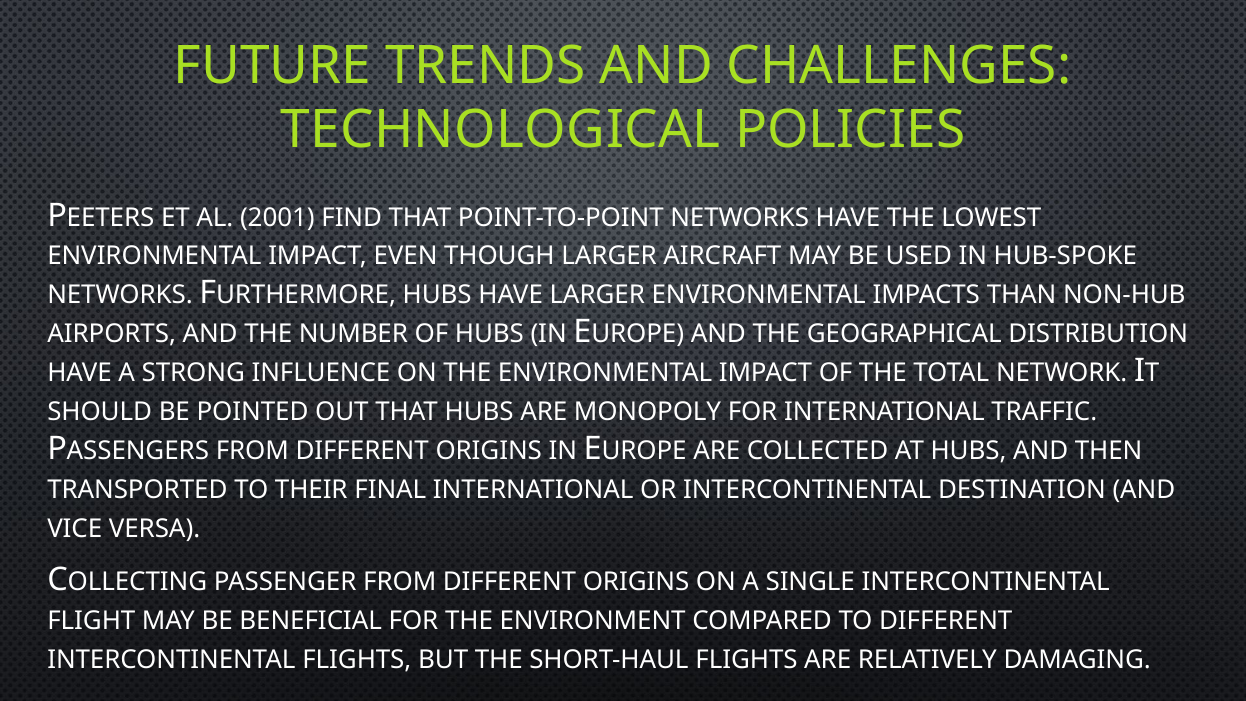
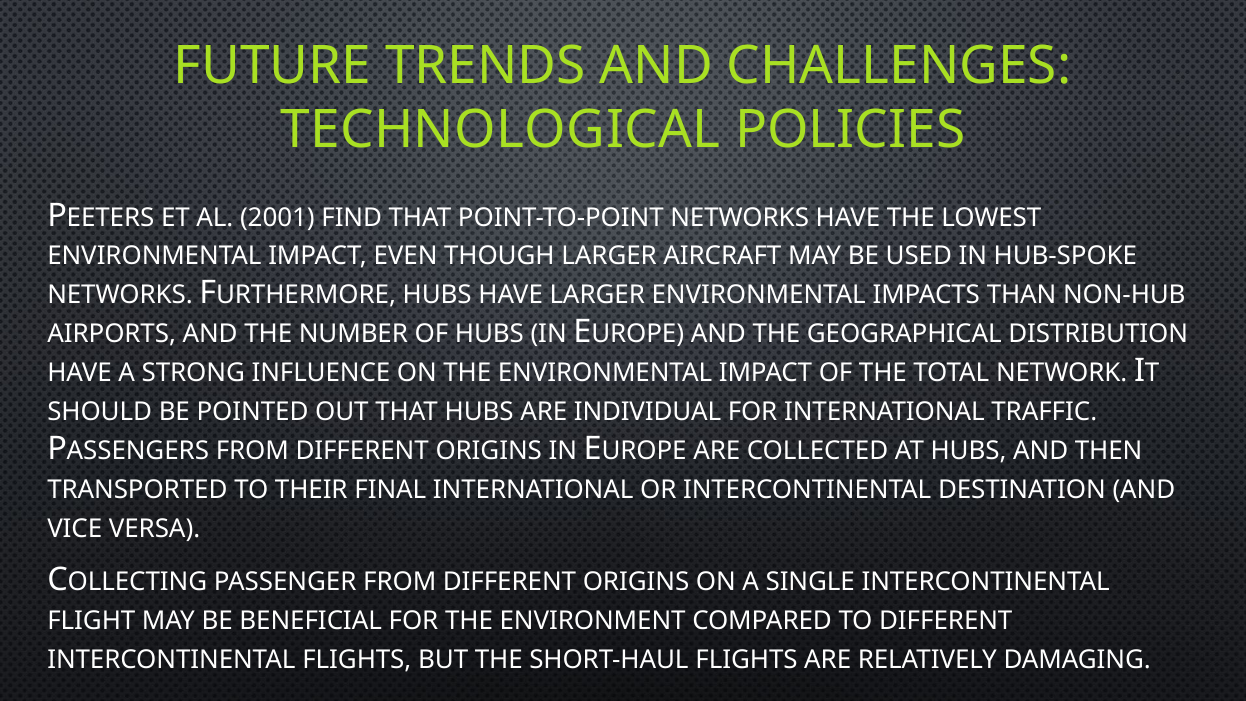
MONOPOLY: MONOPOLY -> INDIVIDUAL (648, 412)
